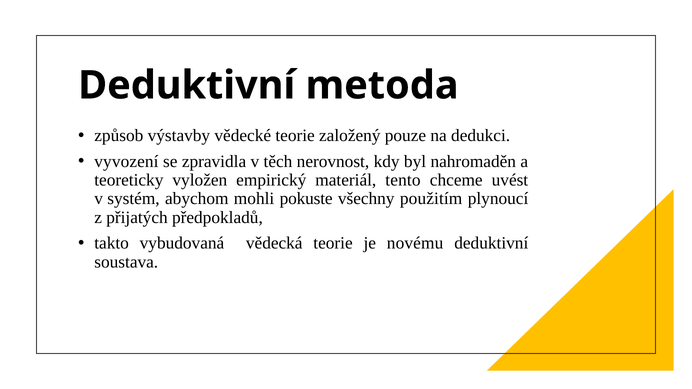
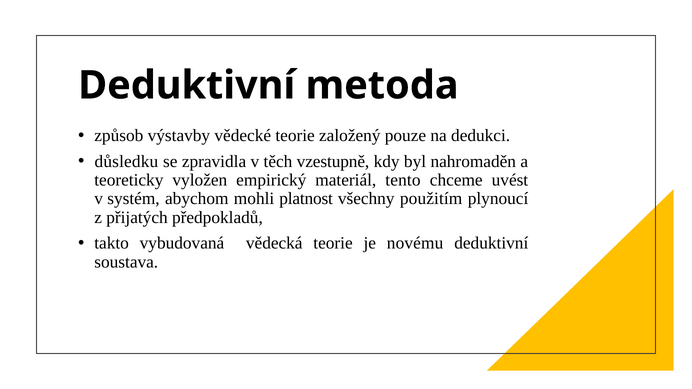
vyvození: vyvození -> důsledku (126, 161)
nerovnost: nerovnost -> vzestupně (333, 161)
pokuste: pokuste -> platnost (306, 199)
